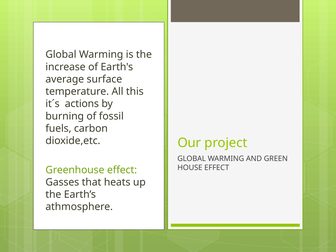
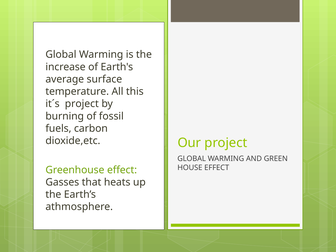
it´s actions: actions -> project (82, 104)
